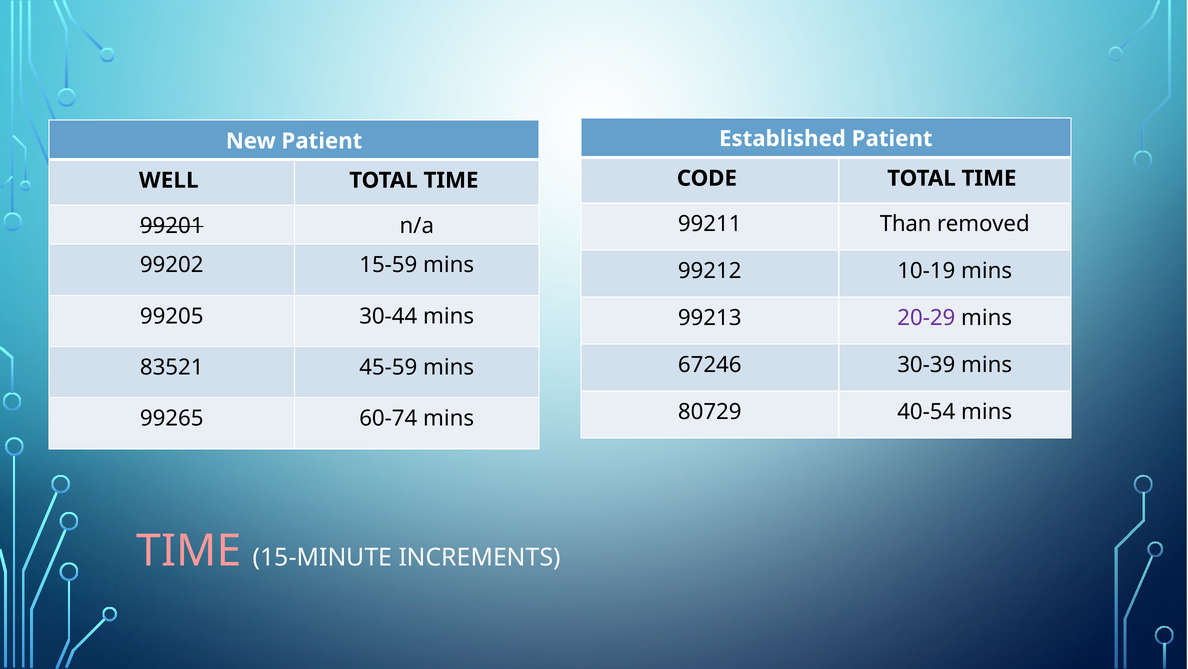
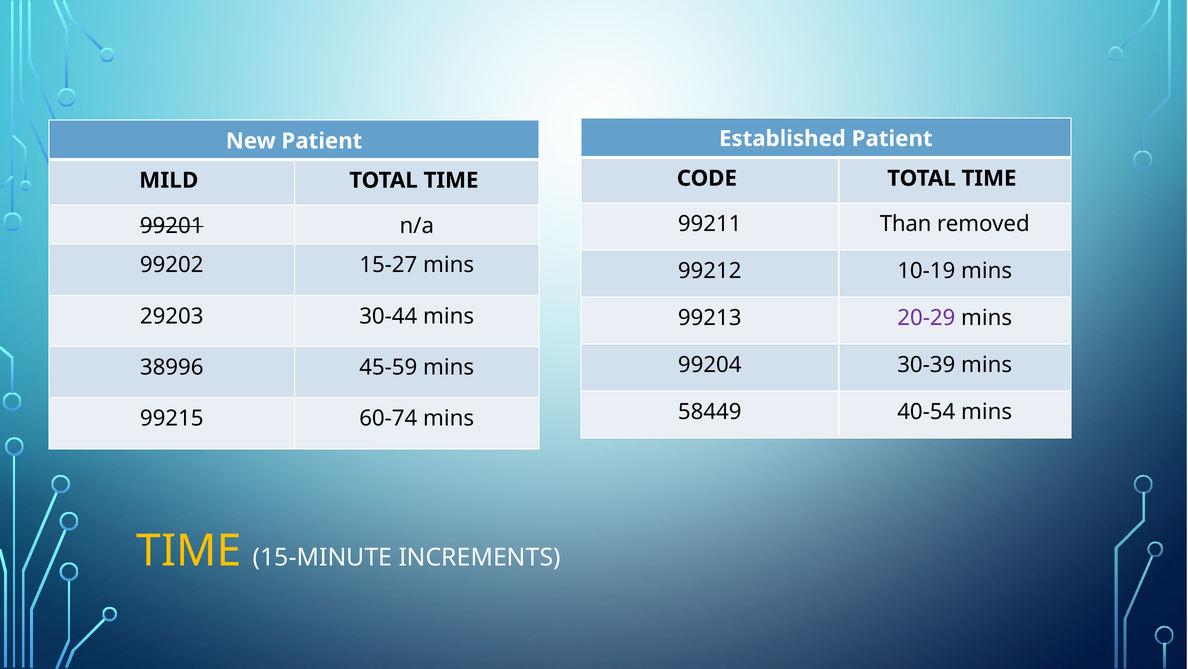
WELL: WELL -> MILD (169, 180)
15-59: 15-59 -> 15-27 (388, 265)
99205: 99205 -> 29203 (172, 316)
67246: 67246 -> 99204 (710, 365)
83521: 83521 -> 38996 (172, 367)
80729: 80729 -> 58449 (710, 411)
99265: 99265 -> 99215 (172, 418)
TIME colour: pink -> yellow (189, 550)
